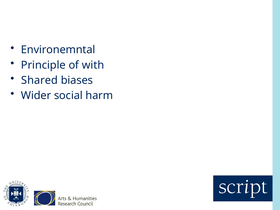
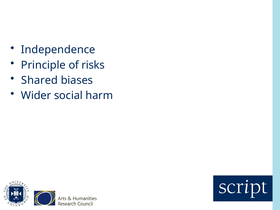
Environemntal: Environemntal -> Independence (58, 50)
with: with -> risks (93, 65)
